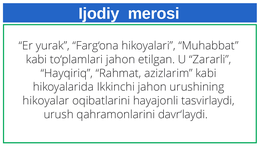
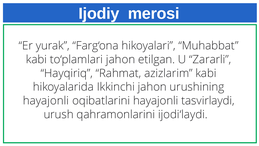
hikoyalar: hikoyalar -> hayajonli (46, 101)
davr‘laydi: davr‘laydi -> ijodi‘laydi (183, 114)
